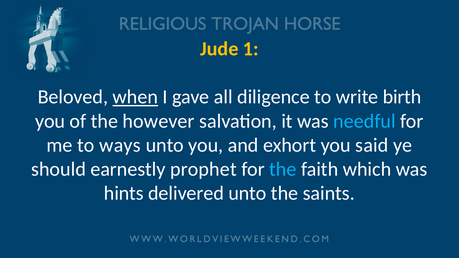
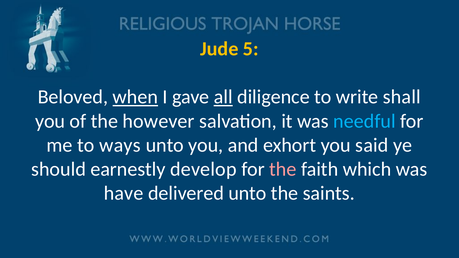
1: 1 -> 5 (251, 49)
all underline: none -> present (223, 97)
birth: birth -> shall (402, 97)
prophet: prophet -> develop (203, 169)
the colour: light blue -> pink (283, 169)
hints: hints -> have (124, 193)
